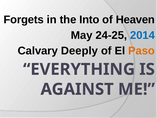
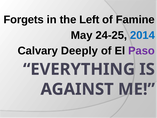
Into: Into -> Left (89, 20)
Heaven: Heaven -> Famine (135, 20)
Paso colour: orange -> purple (141, 51)
